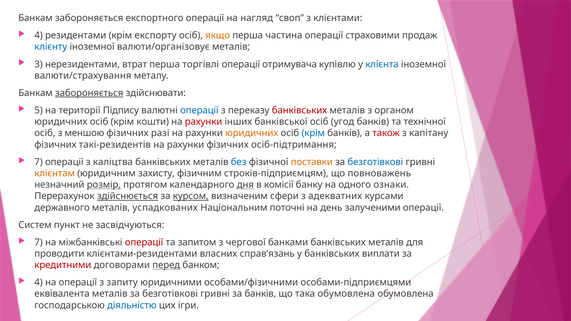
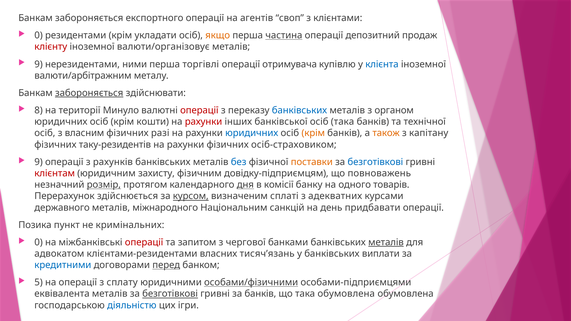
нагляд: нагляд -> агентів (257, 18)
4: 4 -> 0 (39, 35)
експорту: експорту -> укладати (156, 35)
частина underline: none -> present (284, 35)
страховими: страховими -> депозитний (373, 35)
клієнту colour: blue -> red (51, 47)
3: 3 -> 9 (39, 64)
втрат: втрат -> ними (135, 64)
валюти/страхування: валюти/страхування -> валюти/арбітражним (83, 76)
5: 5 -> 8 (39, 110)
Підпису: Підпису -> Минуло (121, 110)
операції colour: blue -> red (199, 110)
банківських colour: red -> blue (299, 110)
осіб угод: угод -> така (343, 122)
меншою: меншою -> власним (84, 133)
юридичних colour: orange -> blue (252, 133)
крім colour: blue -> orange (313, 133)
також colour: red -> orange (386, 133)
такі-резидентів: такі-резидентів -> таку-резидентів (115, 145)
осіб-підтримання: осіб-підтримання -> осіб-страховиком (294, 145)
7: 7 -> 9 (39, 162)
каліцтва: каліцтва -> рахунків (113, 162)
клієнтам colour: orange -> red (55, 173)
строків-підприємцям: строків-підприємцям -> довідку-підприємцям (276, 173)
ознаки: ознаки -> товарів (391, 185)
здійснюється underline: present -> none (128, 196)
сфери: сфери -> сплаті (284, 196)
успадкованих: успадкованих -> міжнародного (165, 208)
поточні: поточні -> санкцій (287, 208)
залученими: залученими -> придбавати (373, 208)
Систем: Систем -> Позика (35, 225)
засвідчуються: засвідчуються -> кримінальних (130, 225)
7: 7 -> 0 (39, 242)
металів underline: none -> present (386, 242)
проводити: проводити -> адвокатом (59, 254)
справ’язань: справ’язань -> тисяч’язань (267, 254)
кредитними colour: red -> blue (63, 265)
4: 4 -> 5 (39, 283)
запиту: запиту -> сплату (122, 283)
особами/фізичними underline: none -> present (251, 283)
безготівкові underline: none -> present (170, 294)
